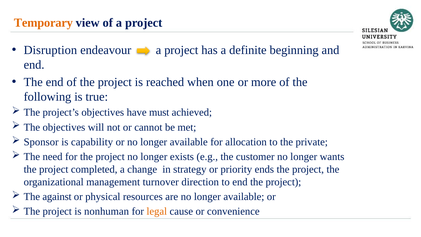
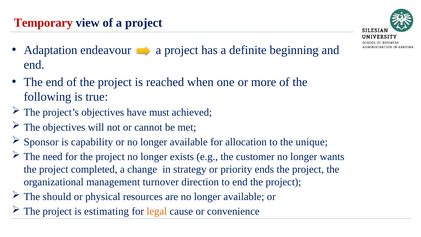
Temporary colour: orange -> red (43, 23)
Disruption: Disruption -> Adaptation (51, 50)
private: private -> unique (312, 142)
against: against -> should (57, 197)
nonhuman: nonhuman -> estimating (107, 211)
